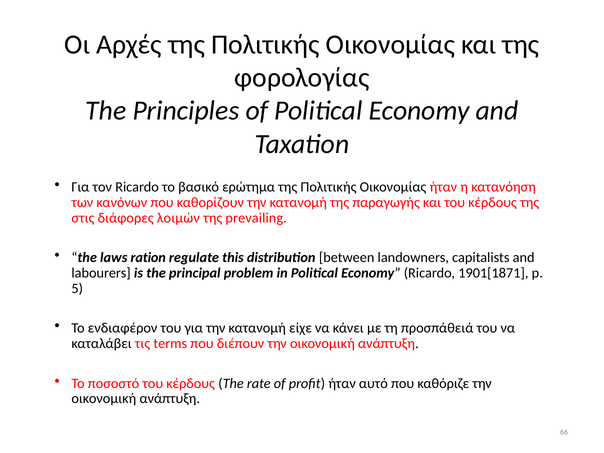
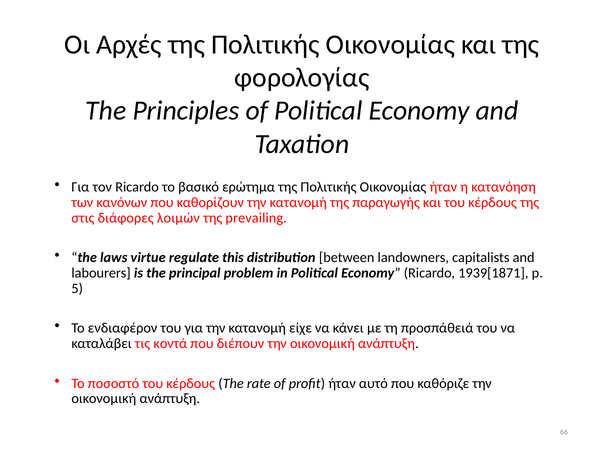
ration: ration -> virtue (148, 258)
1901[1871: 1901[1871 -> 1939[1871 (493, 273)
terms: terms -> κοντά (170, 344)
